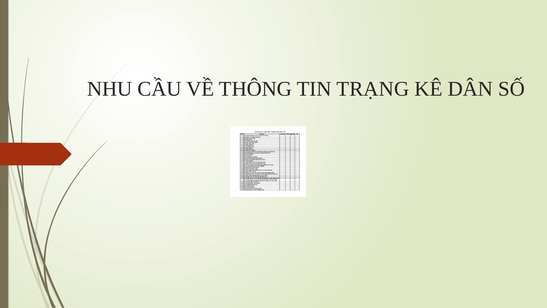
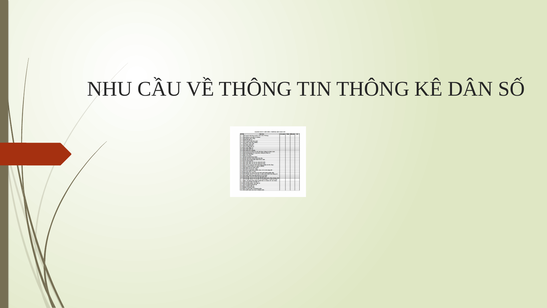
TIN TRẠNG: TRẠNG -> THÔNG (373, 89)
